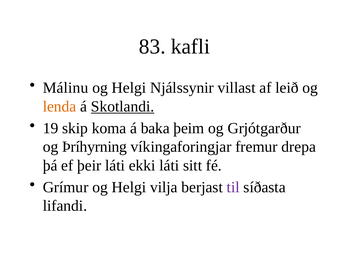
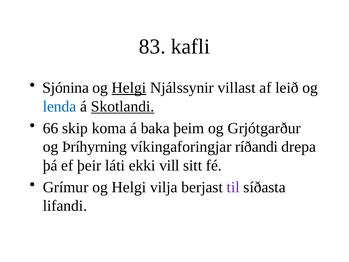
Málinu: Málinu -> Sjónina (66, 88)
Helgi underline: none -> present (129, 88)
lenda colour: orange -> blue (60, 106)
19: 19 -> 66 (51, 128)
fremur: fremur -> ríðandi (257, 147)
ekki láti: láti -> vill (169, 165)
